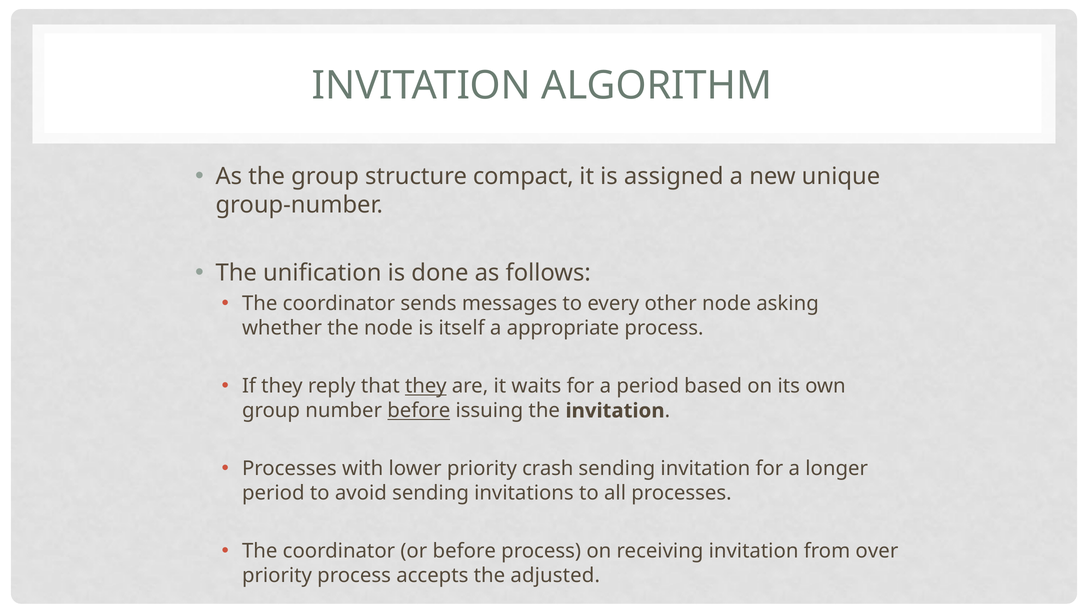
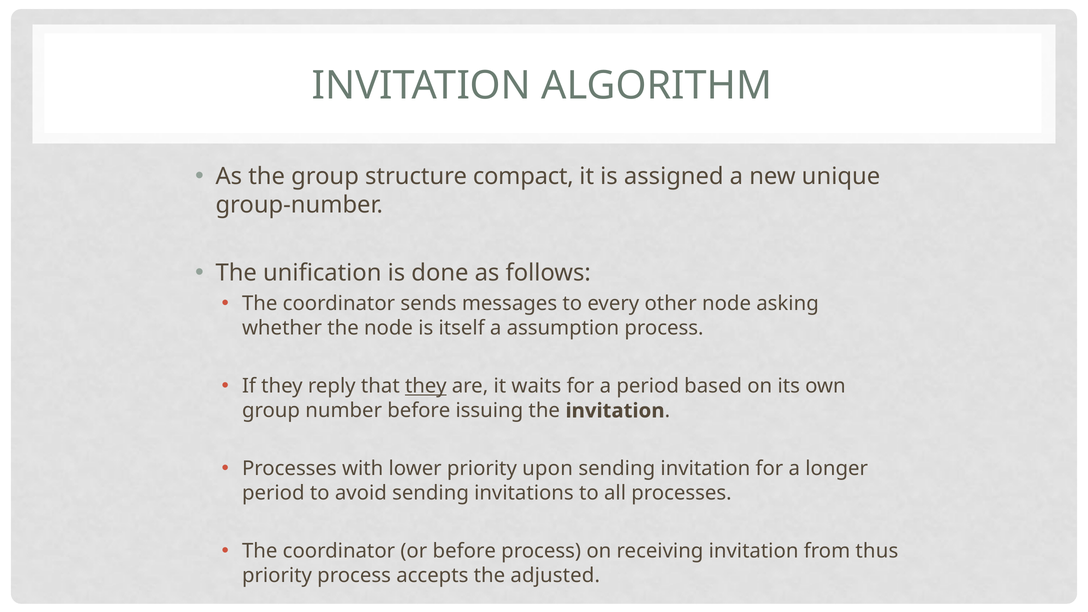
appropriate: appropriate -> assumption (563, 328)
before underline: present -> none (419, 411)
crash: crash -> upon (548, 469)
over: over -> thus (877, 551)
